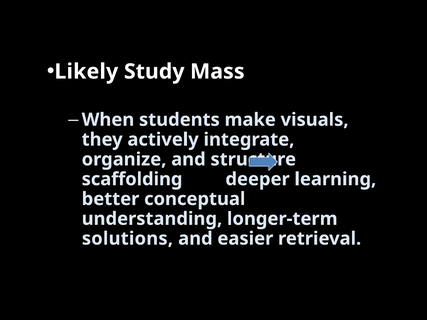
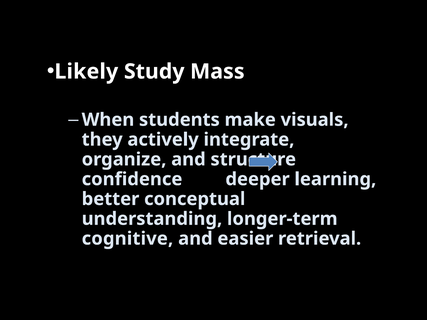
scaffolding: scaffolding -> confidence (132, 179)
solutions: solutions -> cognitive (127, 239)
